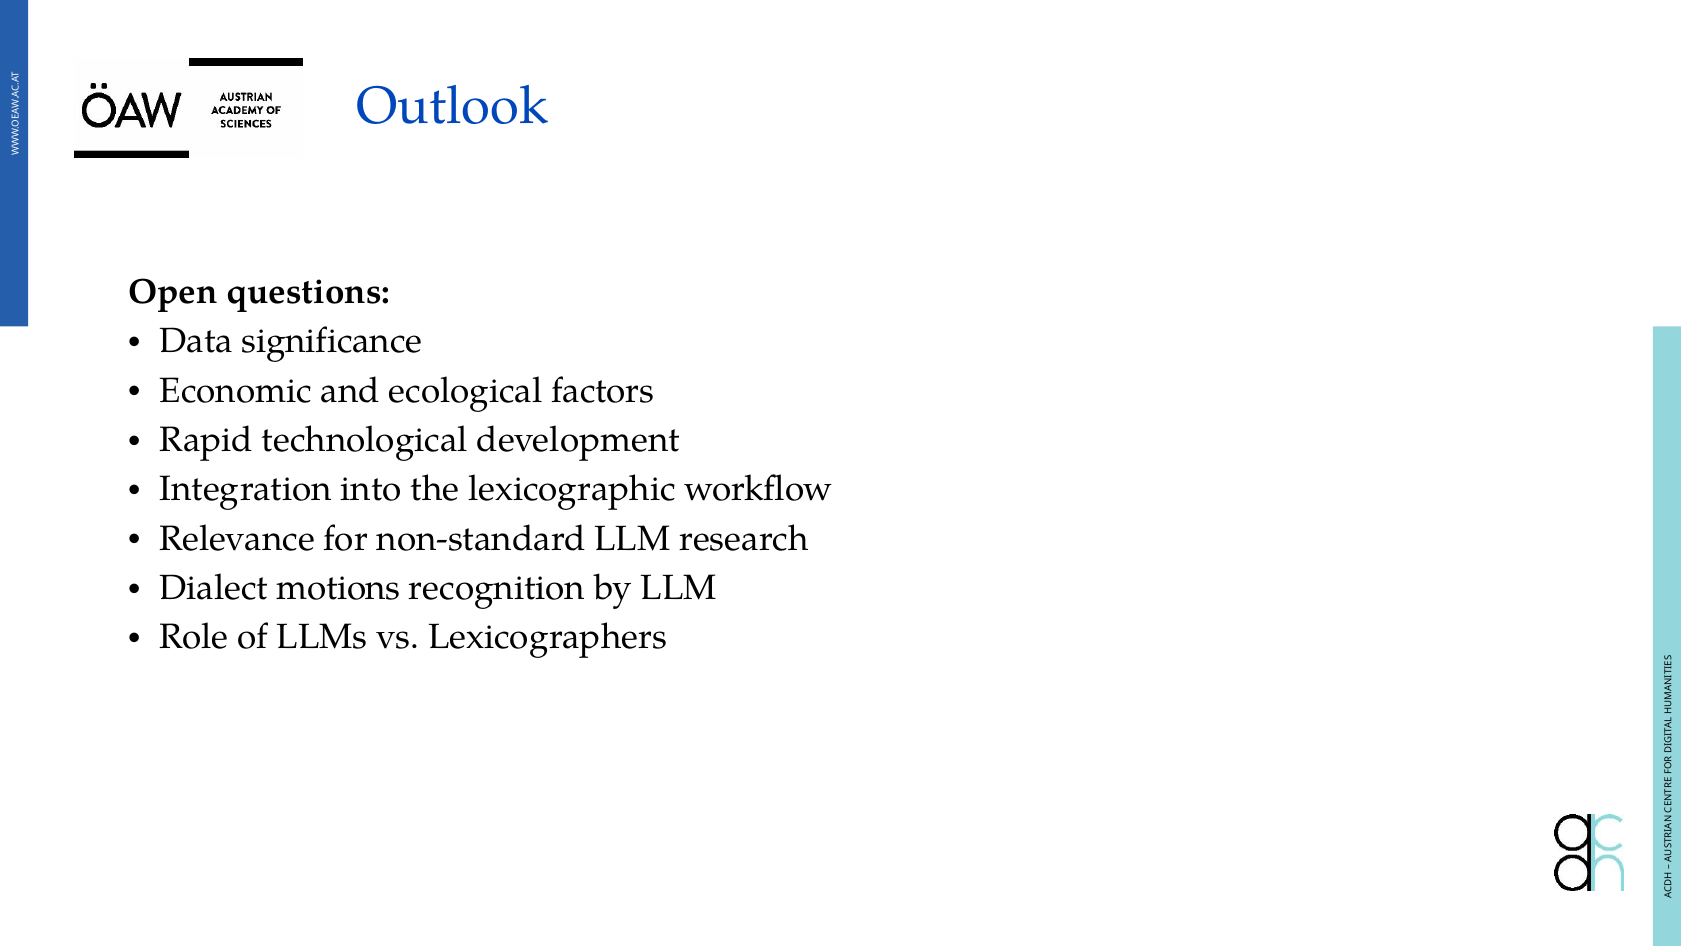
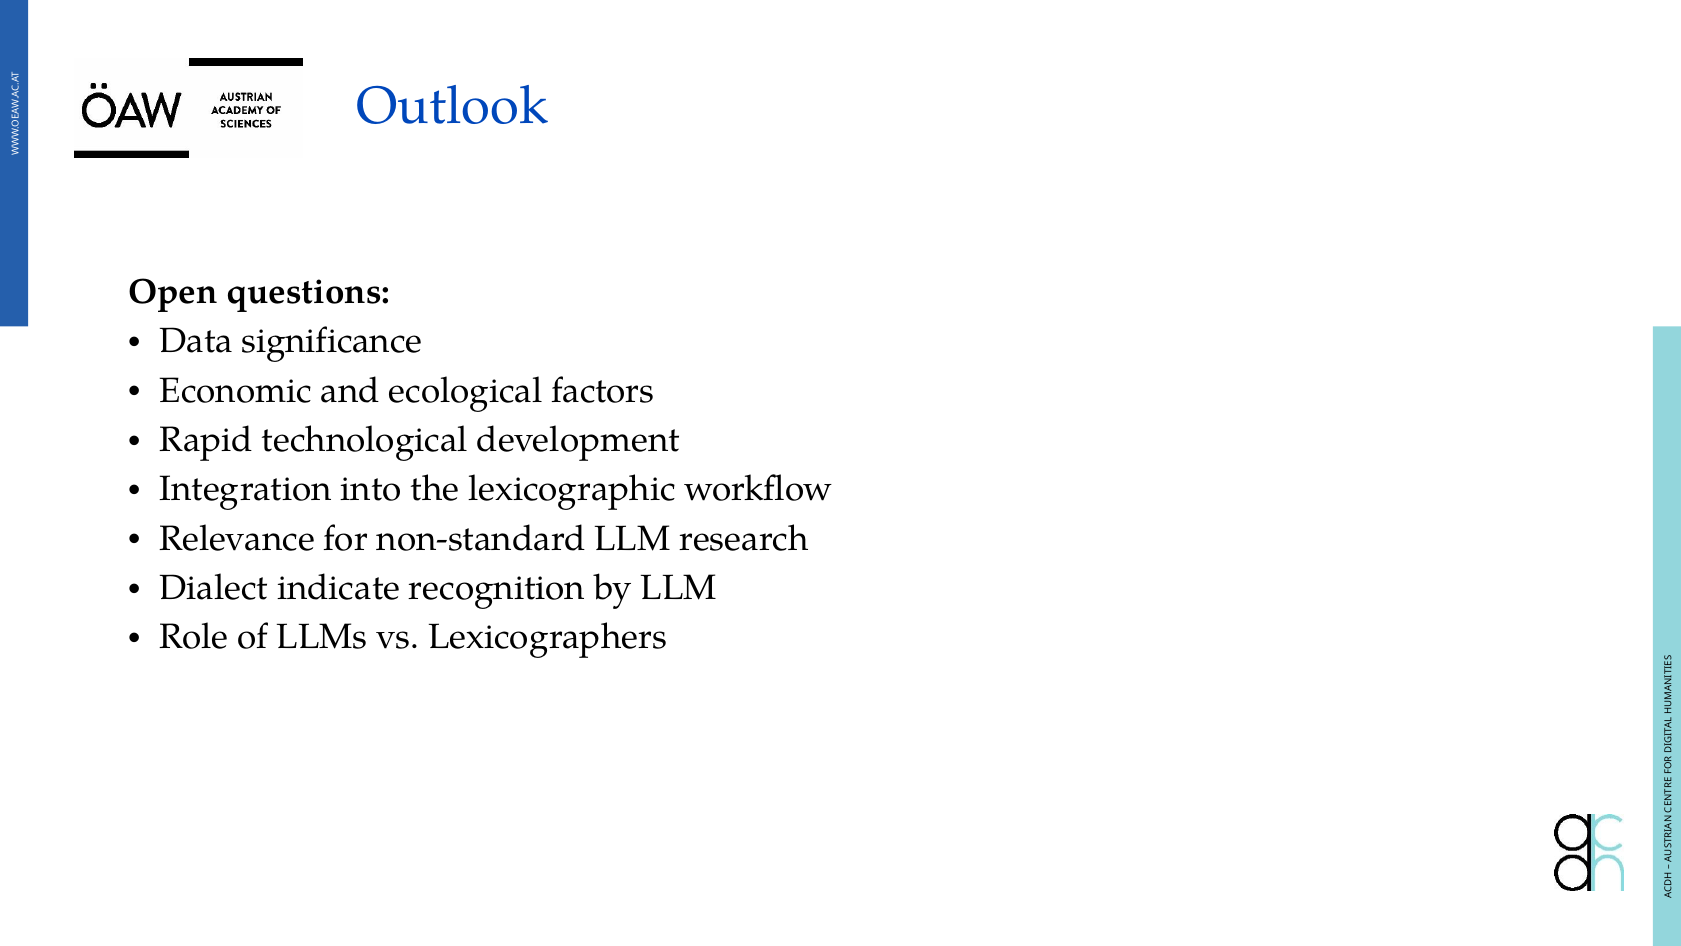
motions: motions -> indicate (339, 587)
